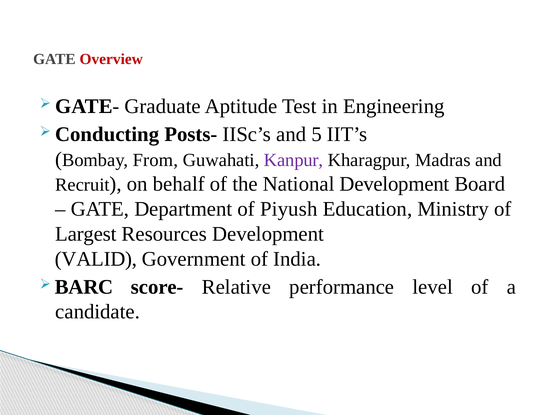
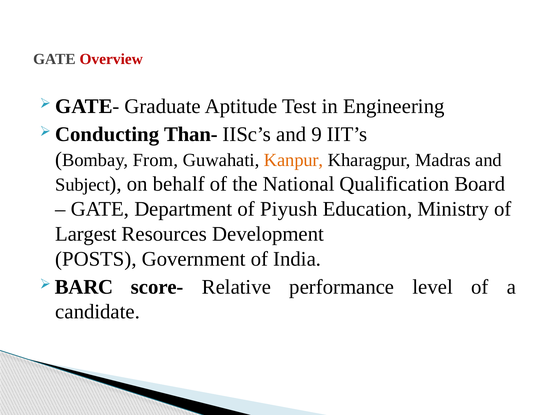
Posts-: Posts- -> Than- (191, 134)
5: 5 -> 9 (317, 134)
Kanpur colour: purple -> orange (294, 160)
Recruit: Recruit -> Subject (83, 185)
National Development: Development -> Qualification (394, 184)
VALID: VALID -> POSTS (96, 259)
